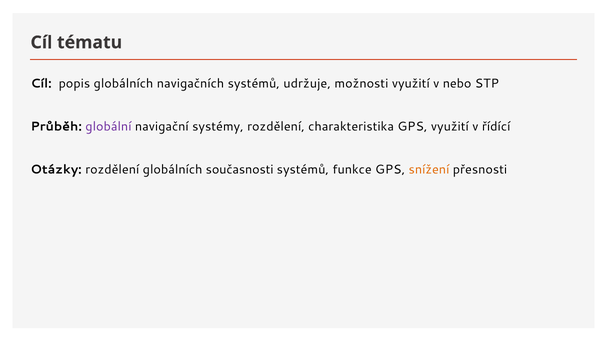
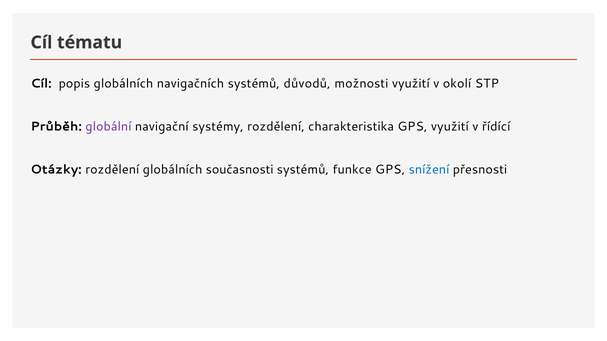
udržuje: udržuje -> důvodů (307, 84)
nebo: nebo -> okolí (457, 84)
snížení colour: orange -> blue (429, 170)
